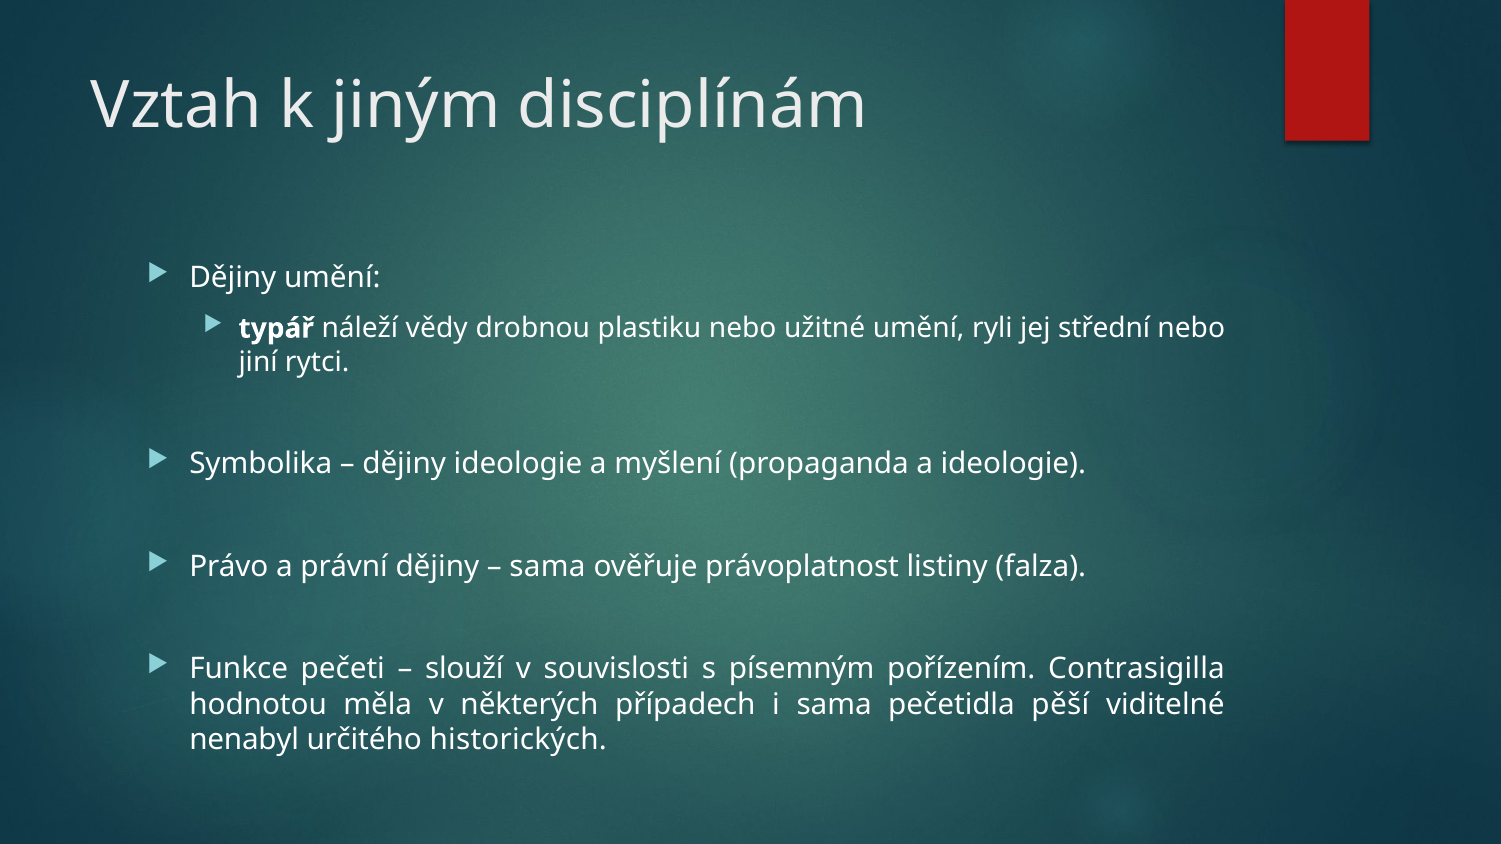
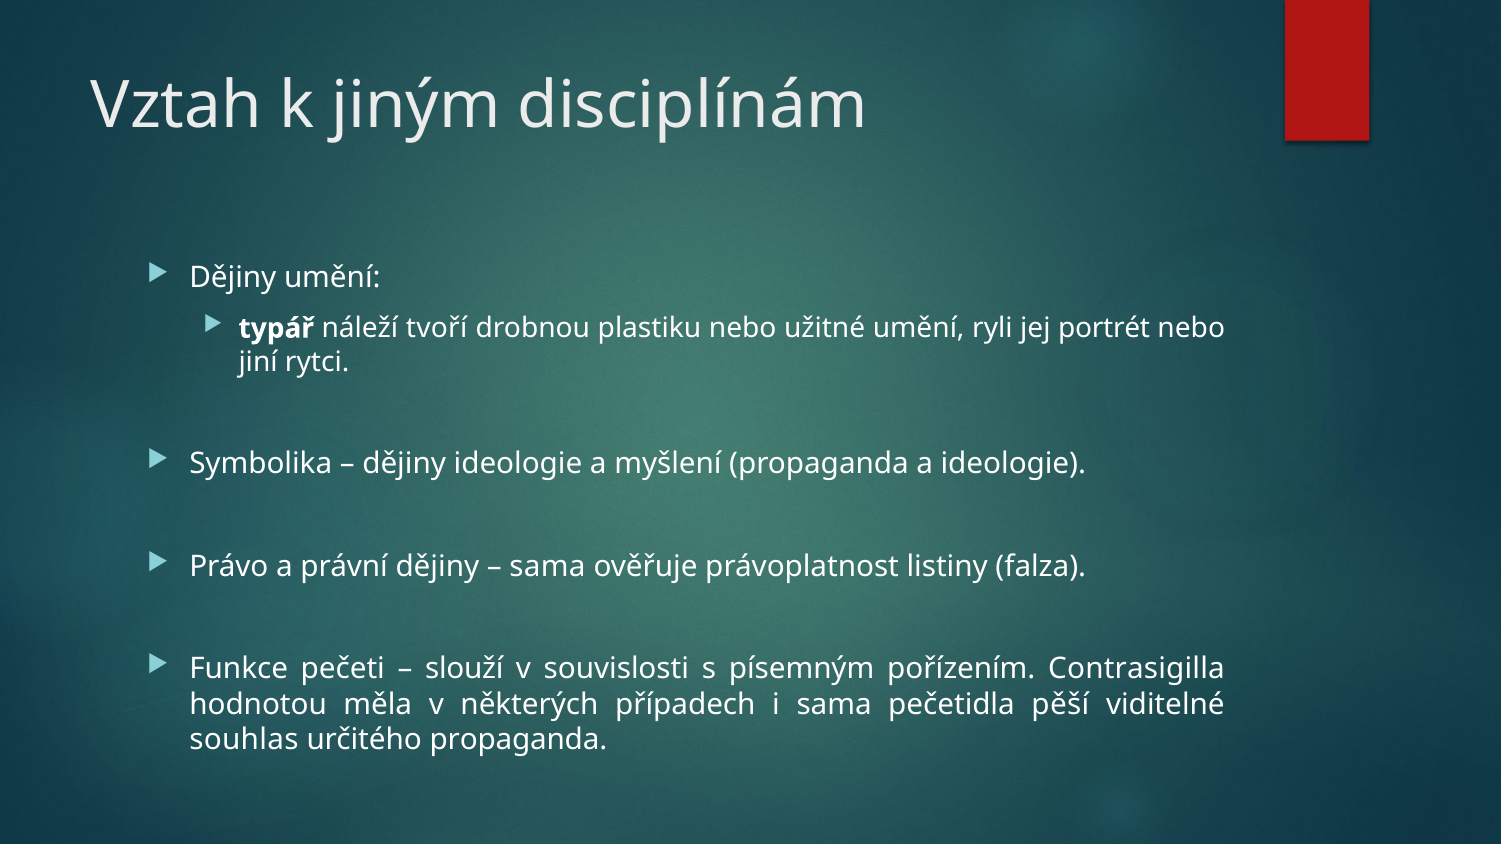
vědy: vědy -> tvoří (437, 329)
střední: střední -> portrét (1104, 329)
nenabyl: nenabyl -> souhlas (244, 740)
určitého historických: historických -> propaganda (518, 740)
